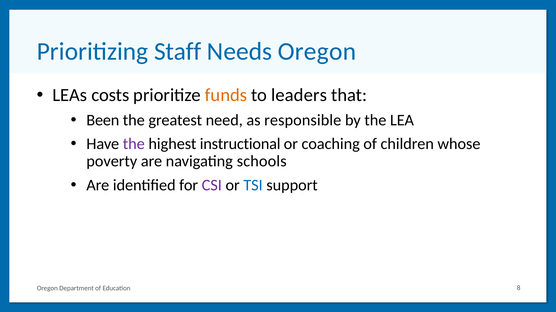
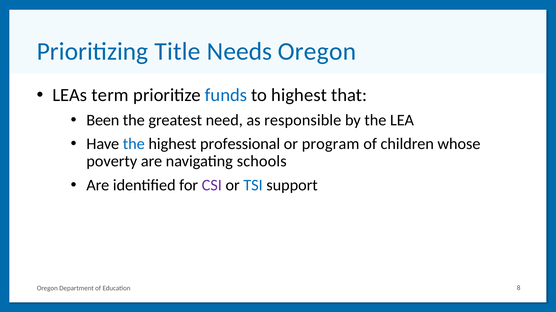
Staff: Staff -> Title (178, 52)
costs: costs -> term (110, 95)
funds colour: orange -> blue (226, 95)
to leaders: leaders -> highest (299, 95)
the colour: purple -> blue (134, 144)
instructional: instructional -> professional (240, 144)
coaching: coaching -> program (331, 144)
